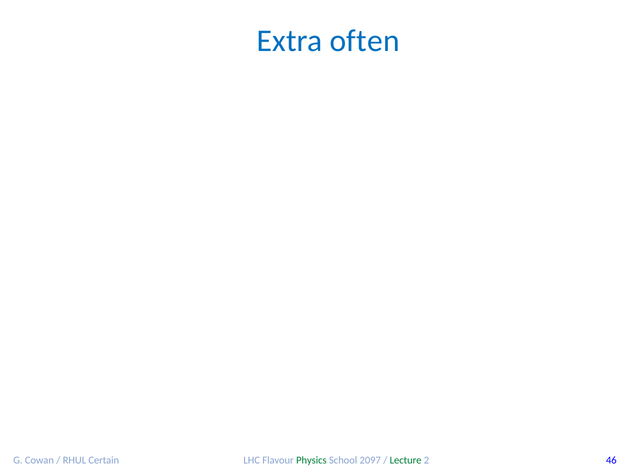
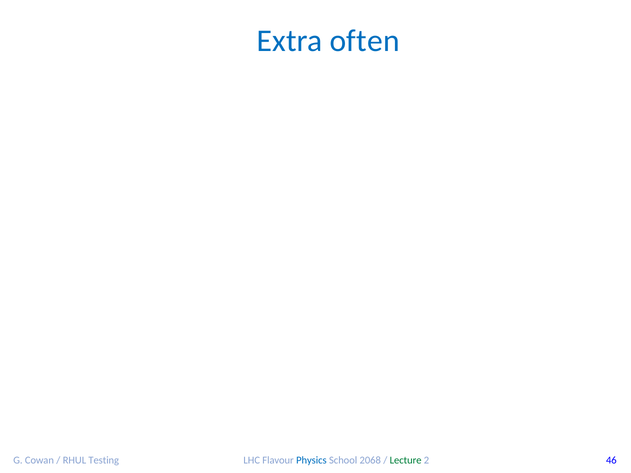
Certain: Certain -> Testing (104, 460)
Physics colour: green -> blue (311, 460)
2097: 2097 -> 2068 (370, 460)
